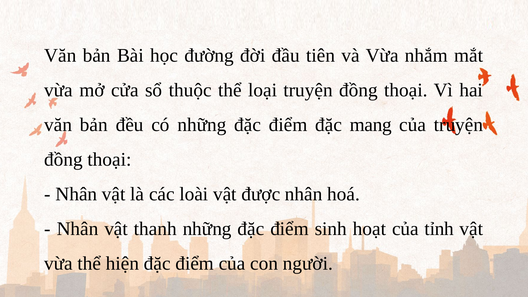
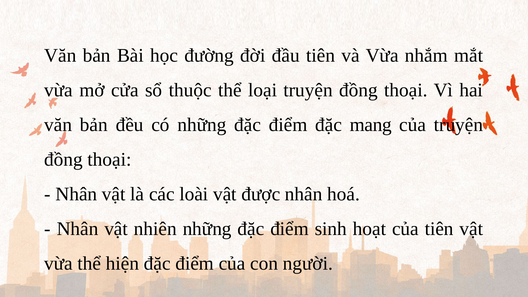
thanh: thanh -> nhiên (155, 229)
của tỉnh: tỉnh -> tiên (439, 229)
